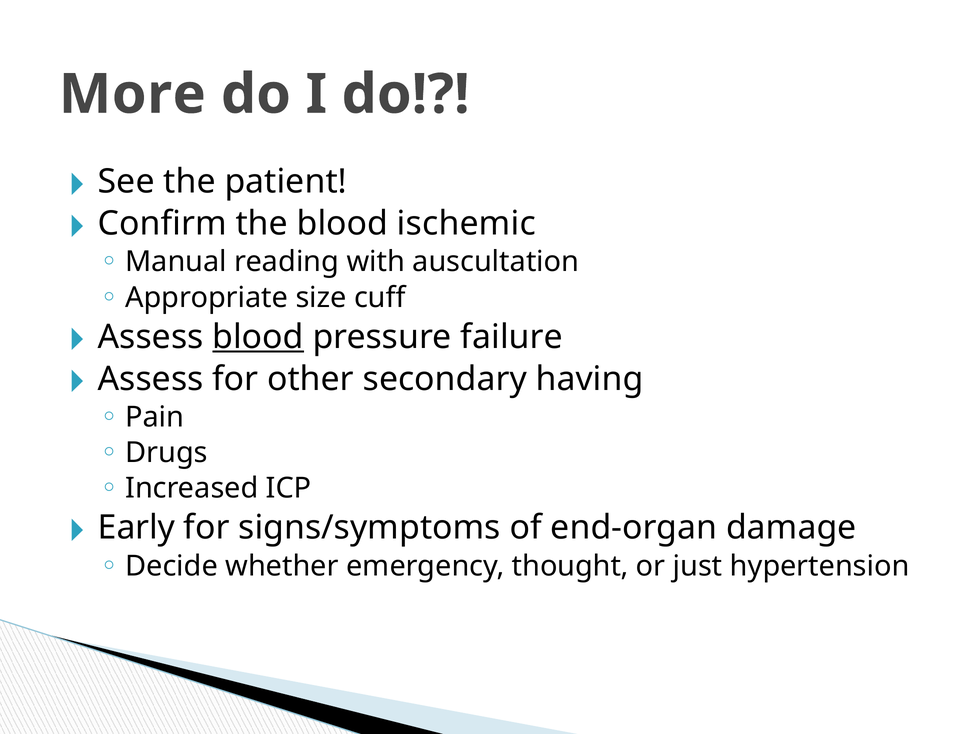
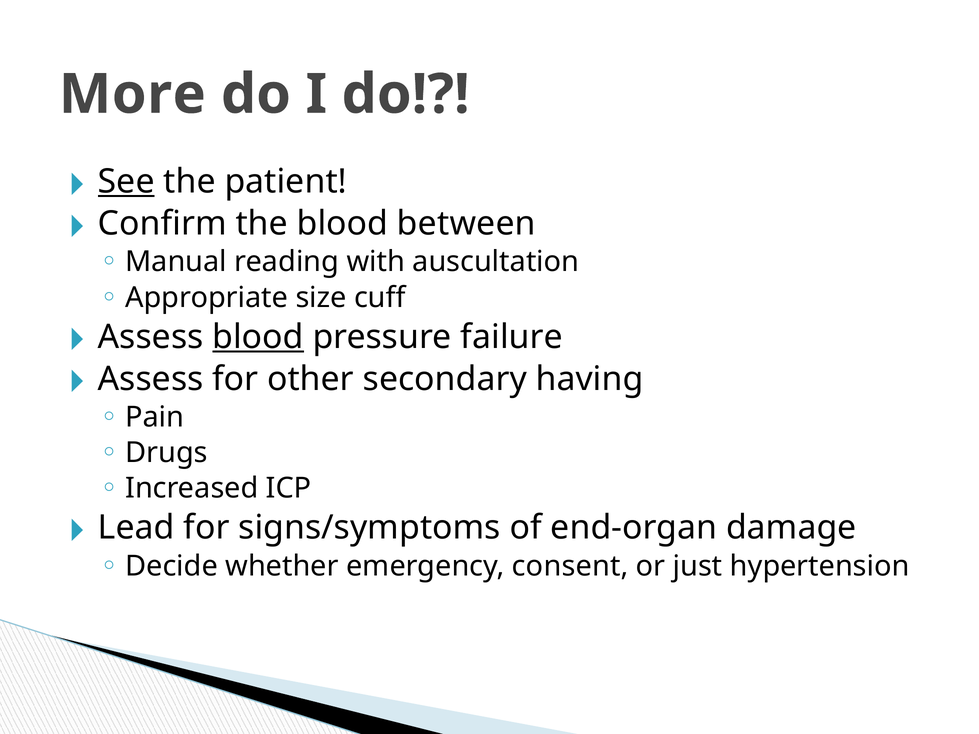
See underline: none -> present (126, 182)
ischemic: ischemic -> between (466, 224)
Early: Early -> Lead (136, 528)
thought: thought -> consent (570, 566)
